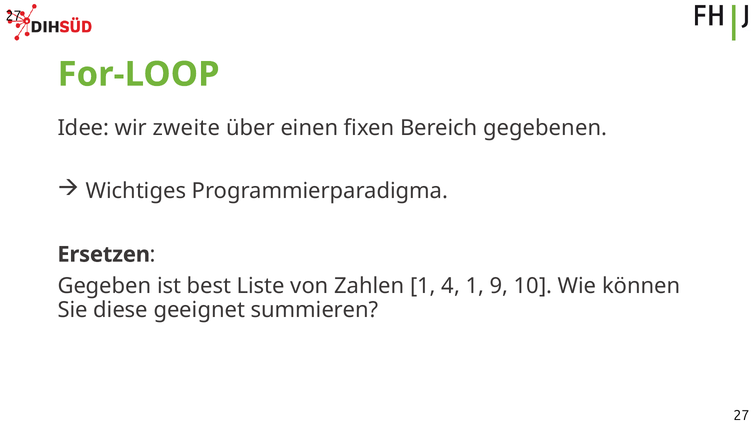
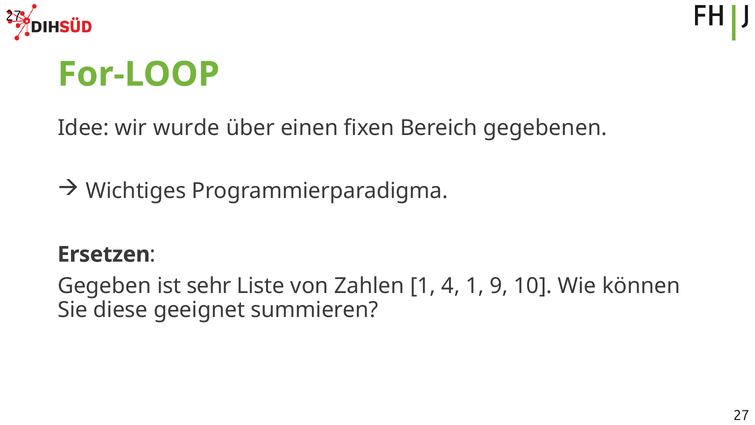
zweite: zweite -> wurde (186, 128)
best: best -> sehr (209, 286)
